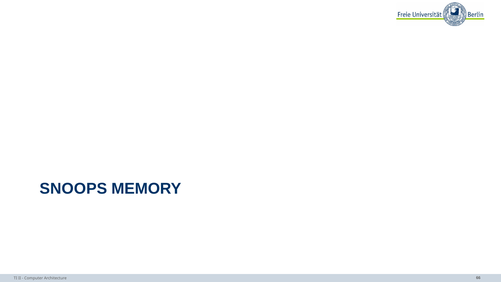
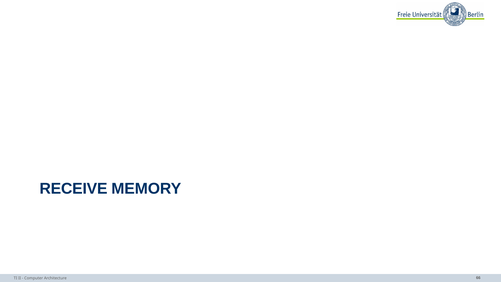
SNOOPS: SNOOPS -> RECEIVE (73, 189)
